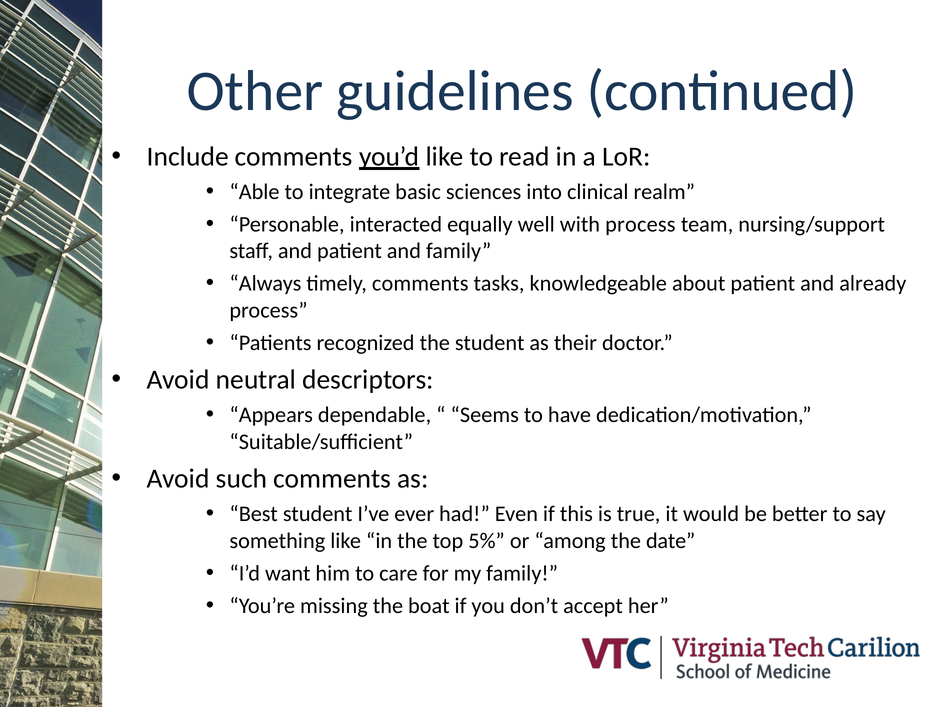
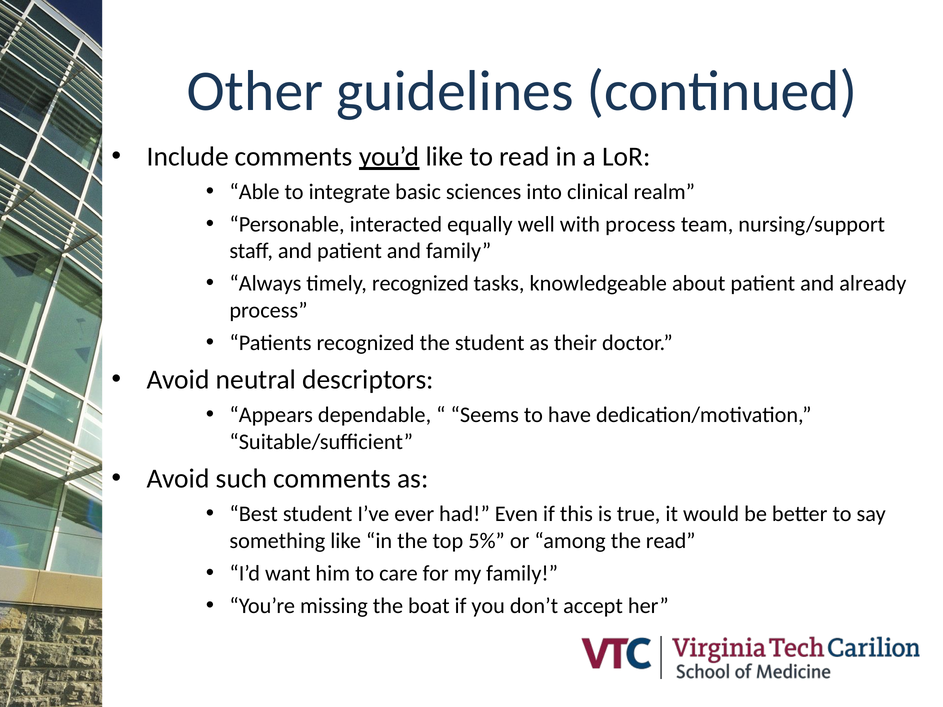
timely comments: comments -> recognized (420, 284)
the date: date -> read (671, 541)
